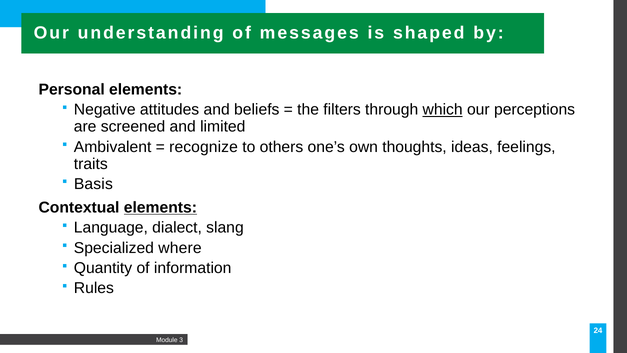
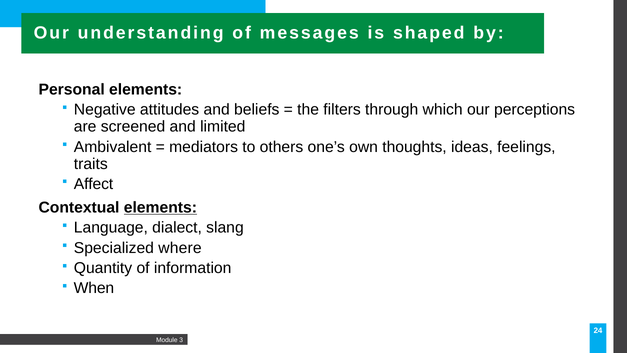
which underline: present -> none (443, 110)
recognize: recognize -> mediators (204, 147)
Basis: Basis -> Affect (94, 184)
Rules: Rules -> When (94, 288)
